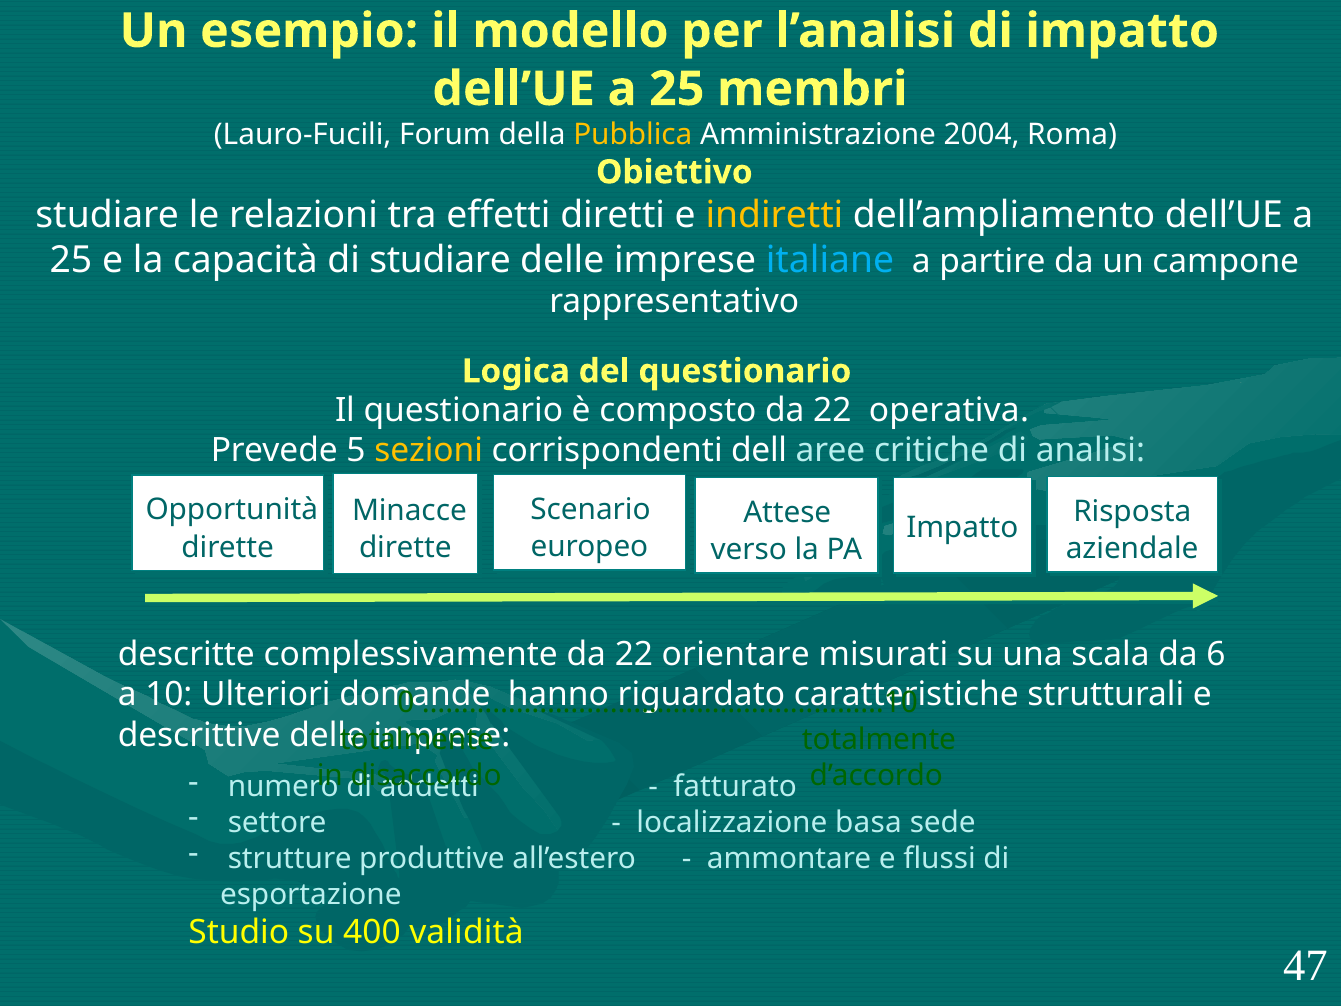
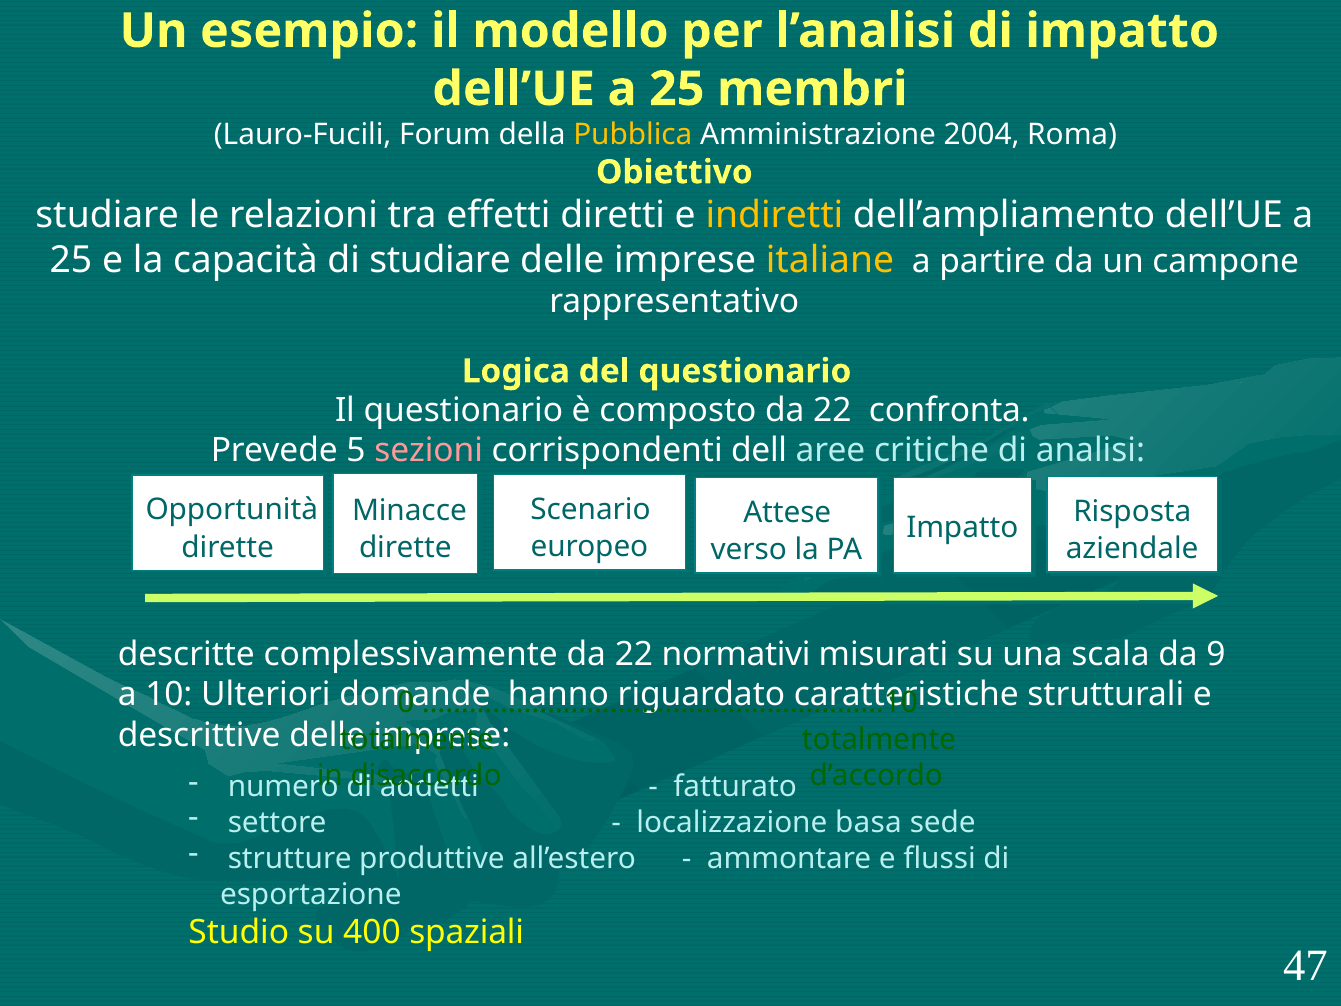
italiane colour: light blue -> yellow (830, 260)
operativa: operativa -> confronta (949, 410)
sezioni colour: yellow -> pink (429, 451)
orientare: orientare -> normativi (736, 654)
6: 6 -> 9 (1216, 654)
validità: validità -> spaziali (467, 932)
